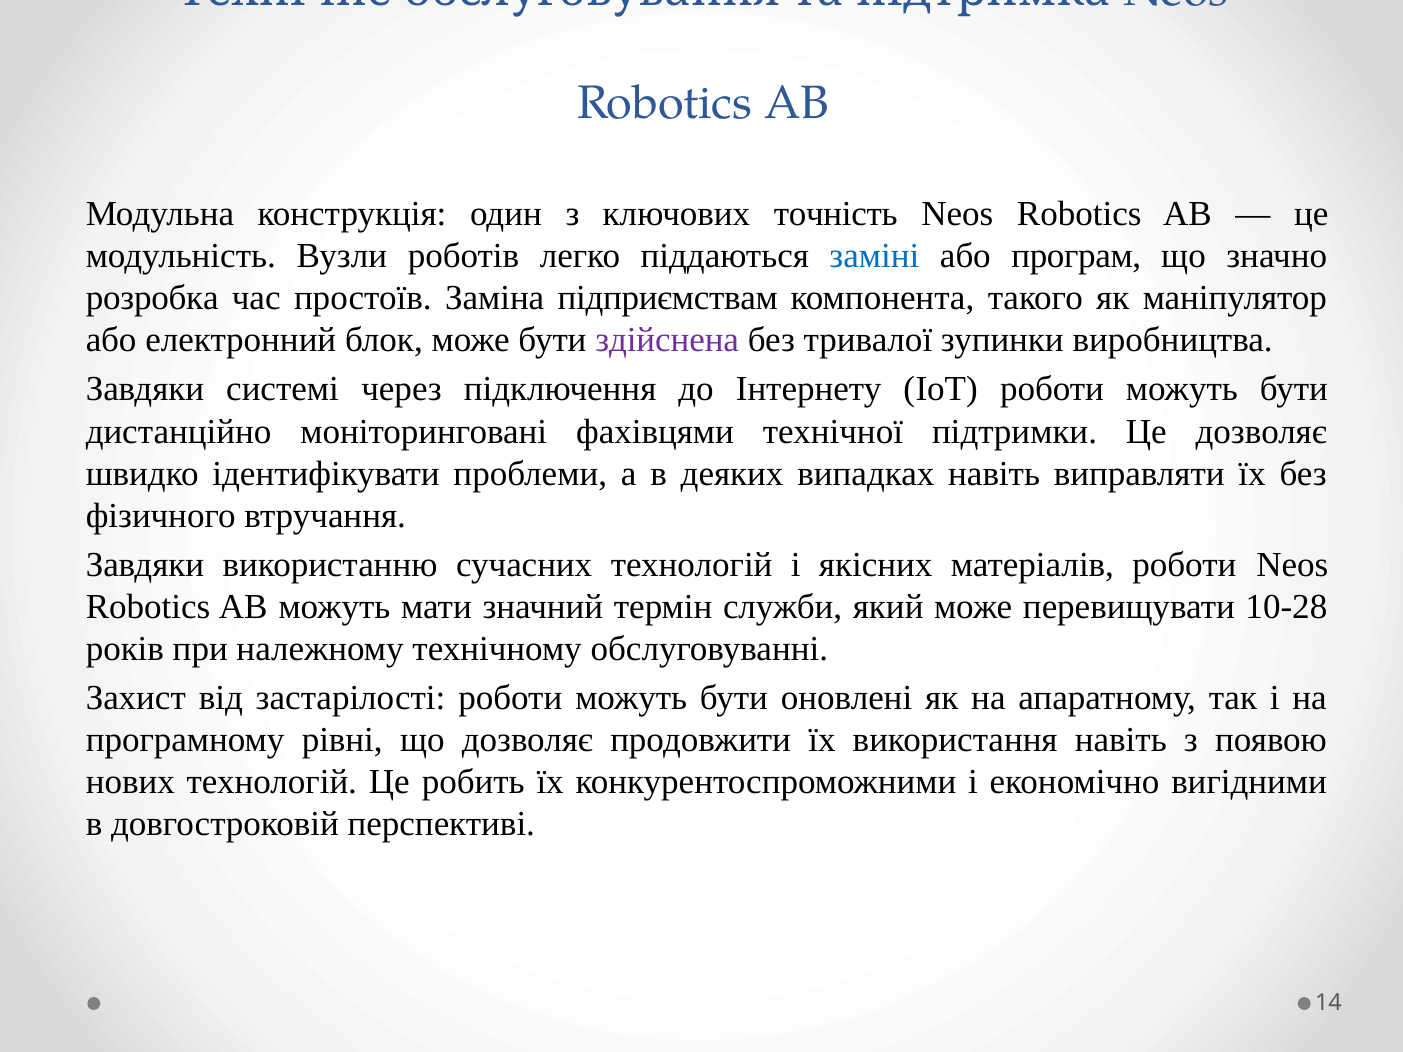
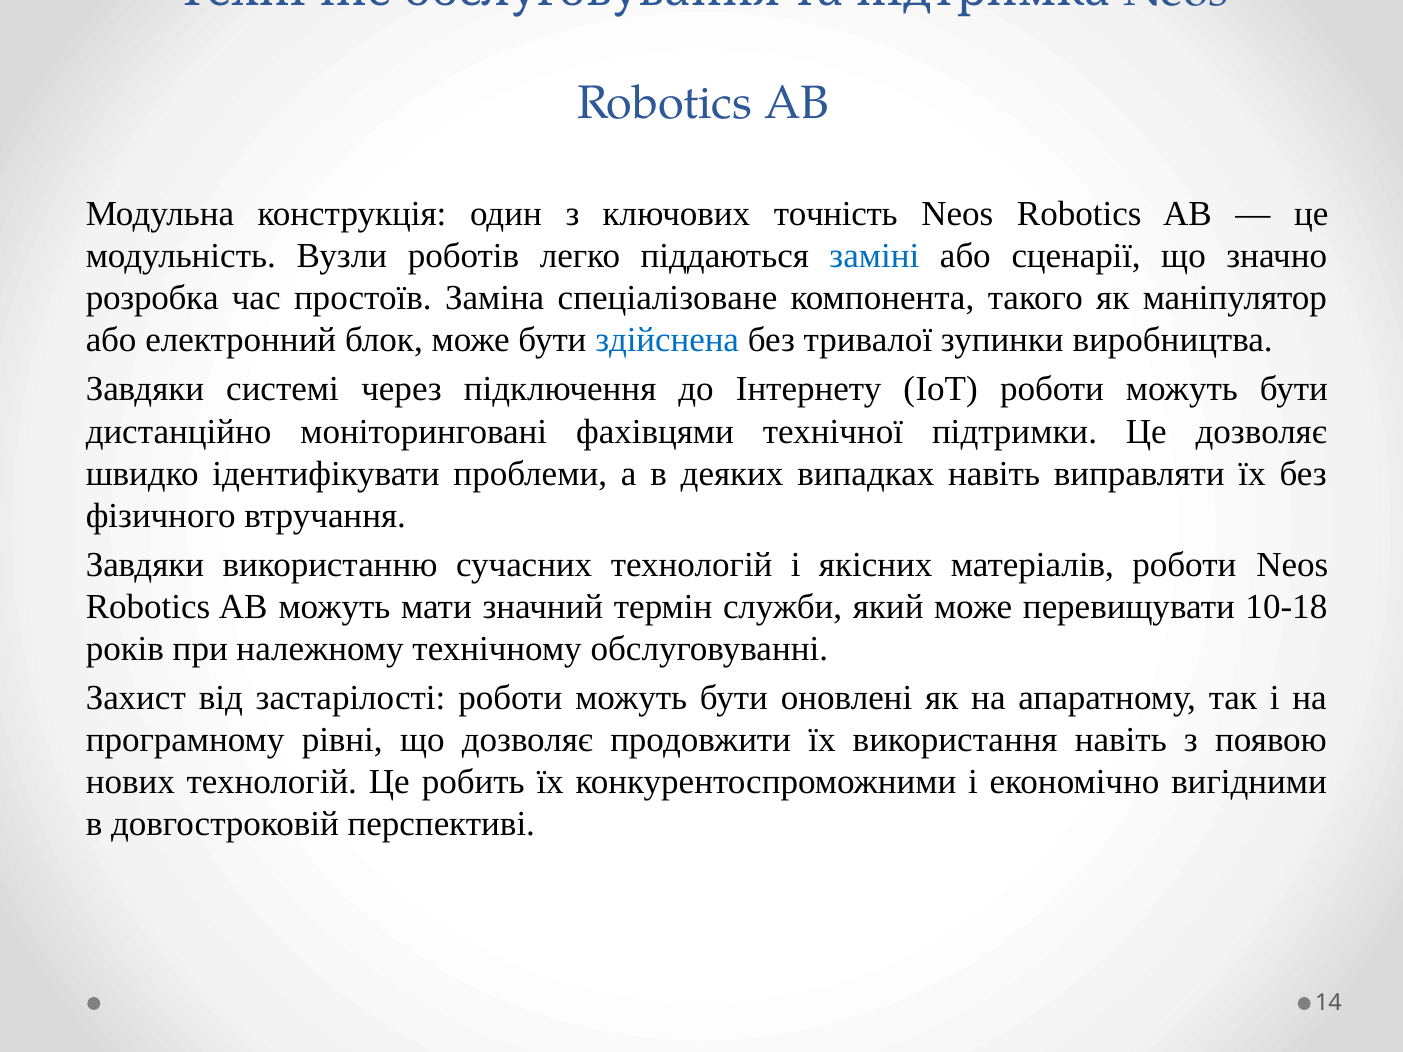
програм: програм -> сценарії (1076, 256)
підприємствам: підприємствам -> спеціалізоване (668, 298)
здійснена colour: purple -> blue (667, 340)
10-28: 10-28 -> 10-18 (1286, 607)
